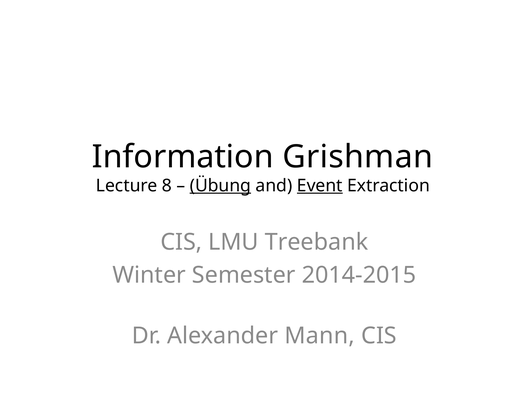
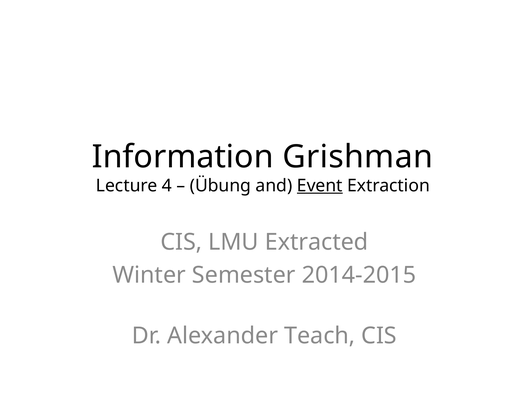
8: 8 -> 4 (167, 185)
Übung underline: present -> none (220, 185)
Treebank: Treebank -> Extracted (317, 242)
Mann: Mann -> Teach (320, 335)
